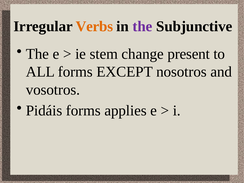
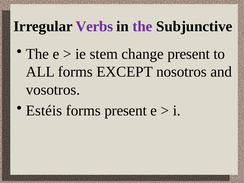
Verbs colour: orange -> purple (94, 26)
Pidáis: Pidáis -> Estéis (44, 111)
forms applies: applies -> present (126, 111)
